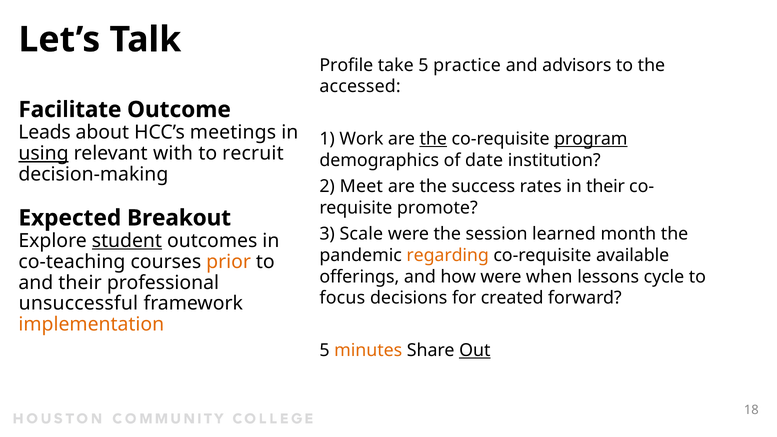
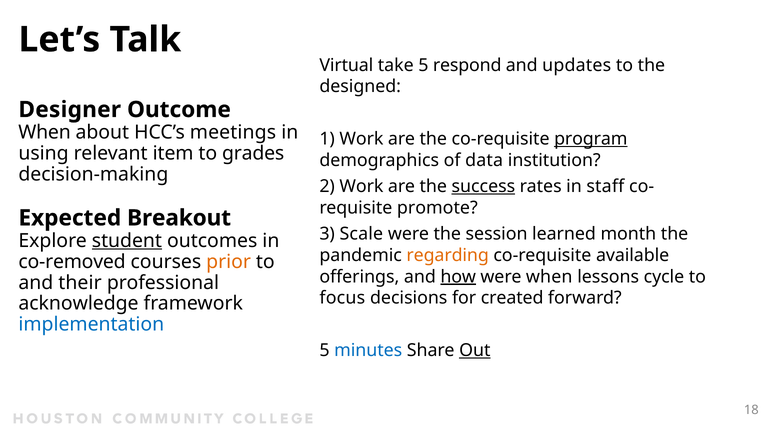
Profile: Profile -> Virtual (346, 65)
practice: practice -> respond (467, 65)
advisors: advisors -> updates (577, 65)
accessed: accessed -> designed (360, 87)
Facilitate: Facilitate -> Designer (70, 110)
Leads: Leads -> When (45, 132)
the underline: present -> none (433, 139)
using underline: present -> none (44, 153)
with: with -> item (173, 153)
recruit: recruit -> grades (253, 153)
date: date -> data (484, 160)
2 Meet: Meet -> Work (361, 186)
success underline: none -> present (483, 186)
in their: their -> staff (605, 186)
co-teaching: co-teaching -> co-removed (72, 262)
how underline: none -> present (458, 277)
unsuccessful: unsuccessful -> acknowledge (79, 304)
implementation colour: orange -> blue (91, 325)
minutes colour: orange -> blue (368, 350)
